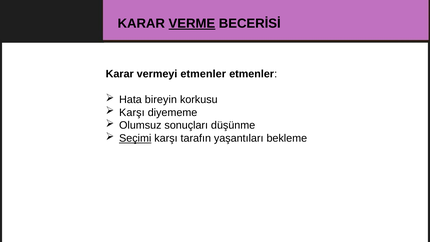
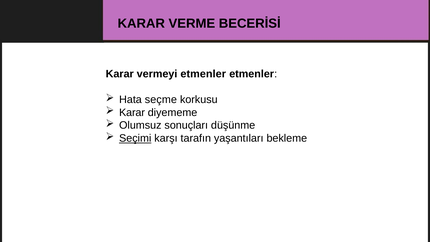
VERME underline: present -> none (192, 23)
bireyin: bireyin -> seçme (161, 100)
Karşı: Karşı -> Karar (132, 112)
